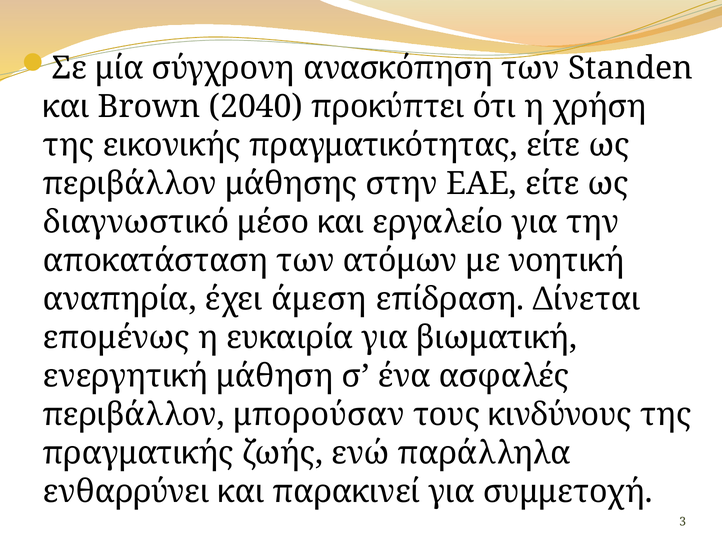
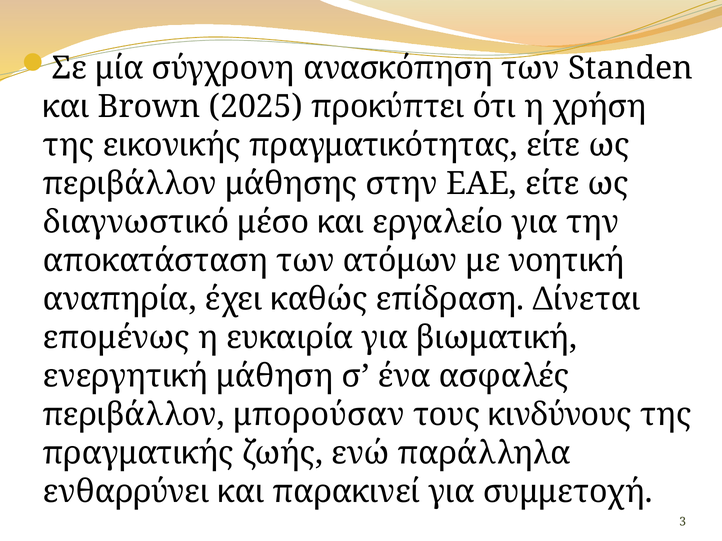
2040: 2040 -> 2025 (256, 107)
άμεση: άμεση -> καθώς (319, 300)
